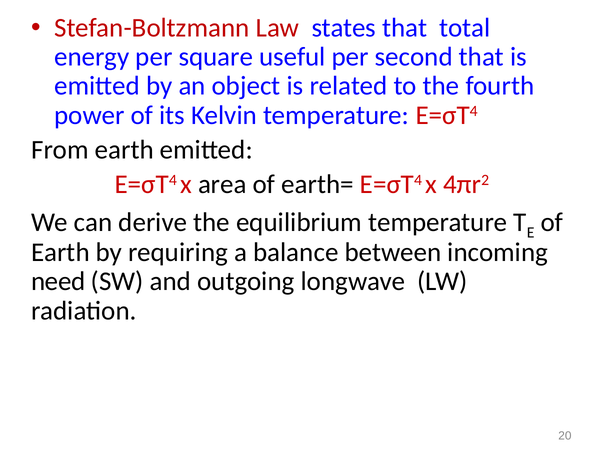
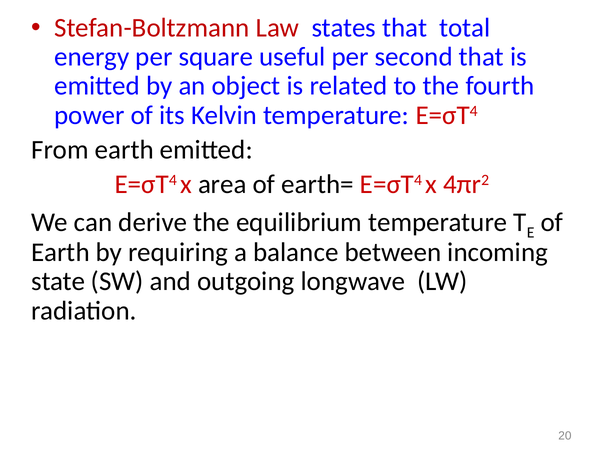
need: need -> state (58, 281)
